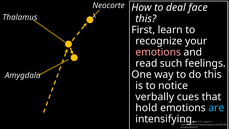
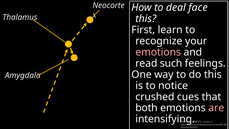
verbally: verbally -> crushed (155, 97)
hold: hold -> both (147, 108)
are colour: light blue -> pink (216, 108)
